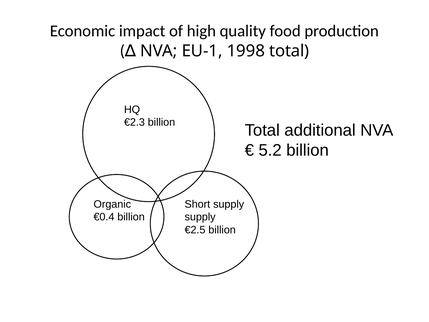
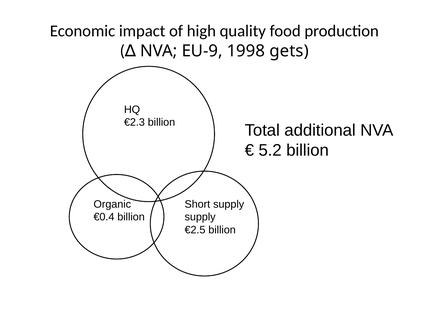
EU-1: EU-1 -> EU-9 (202, 51)
1998 total: total -> gets (289, 51)
